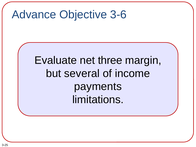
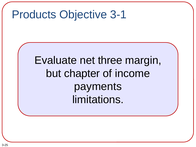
Advance: Advance -> Products (34, 15)
3-6: 3-6 -> 3-1 (118, 15)
several: several -> chapter (82, 73)
